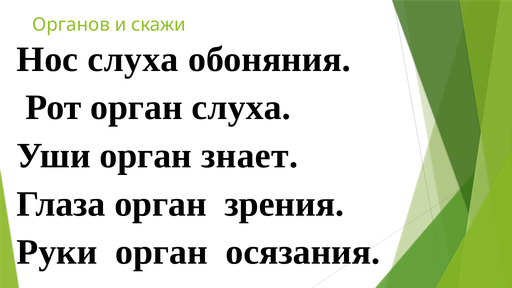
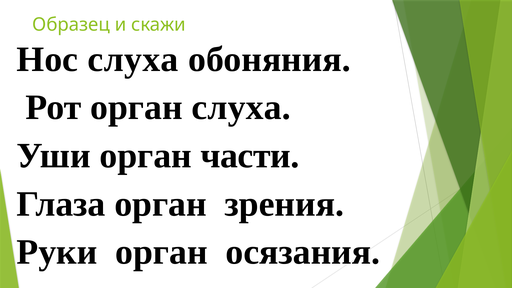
Органов: Органов -> Образец (71, 25)
знает: знает -> части (250, 156)
